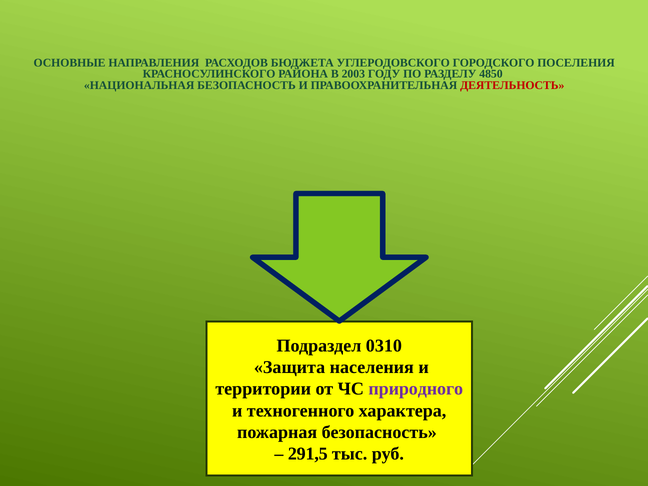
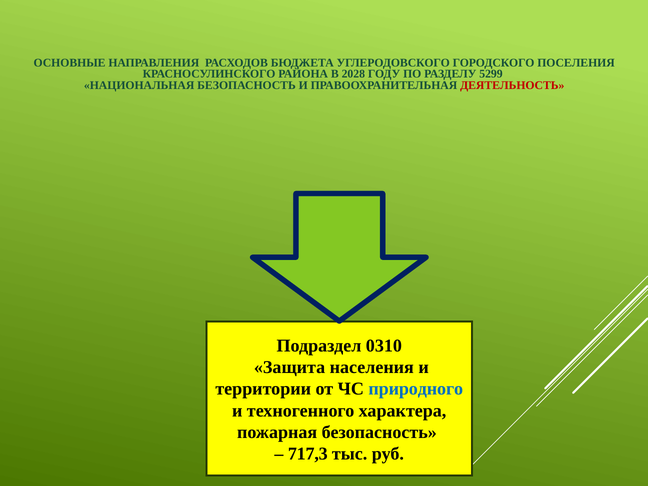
2003: 2003 -> 2028 (353, 74)
4850: 4850 -> 5299 (491, 74)
природного colour: purple -> blue (416, 389)
291,5: 291,5 -> 717,3 (308, 454)
